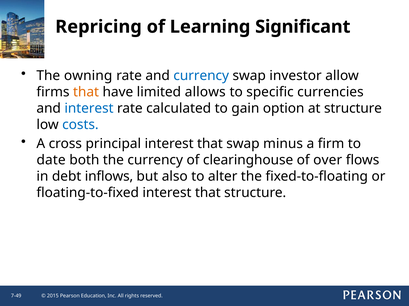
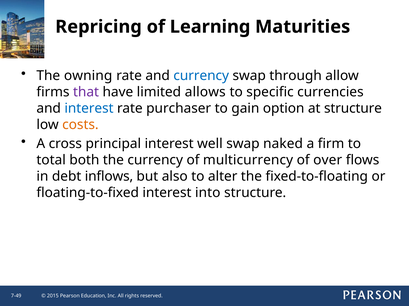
Significant: Significant -> Maturities (303, 27)
investor: investor -> through (296, 76)
that colour: orange -> purple (86, 92)
calculated: calculated -> purchaser (179, 109)
costs colour: blue -> orange (80, 125)
that: that -> well (210, 144)
minus: minus -> naked (283, 144)
date: date -> total (51, 160)
clearinghouse: clearinghouse -> multicurrency (248, 160)
floating-to-fixed interest that: that -> into (208, 193)
